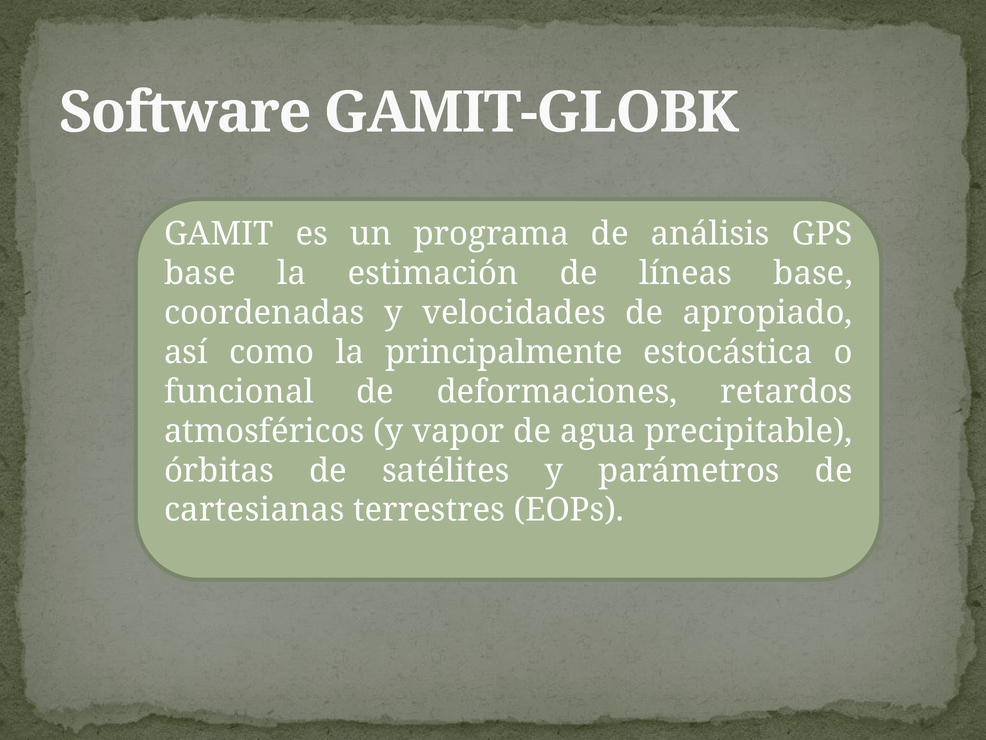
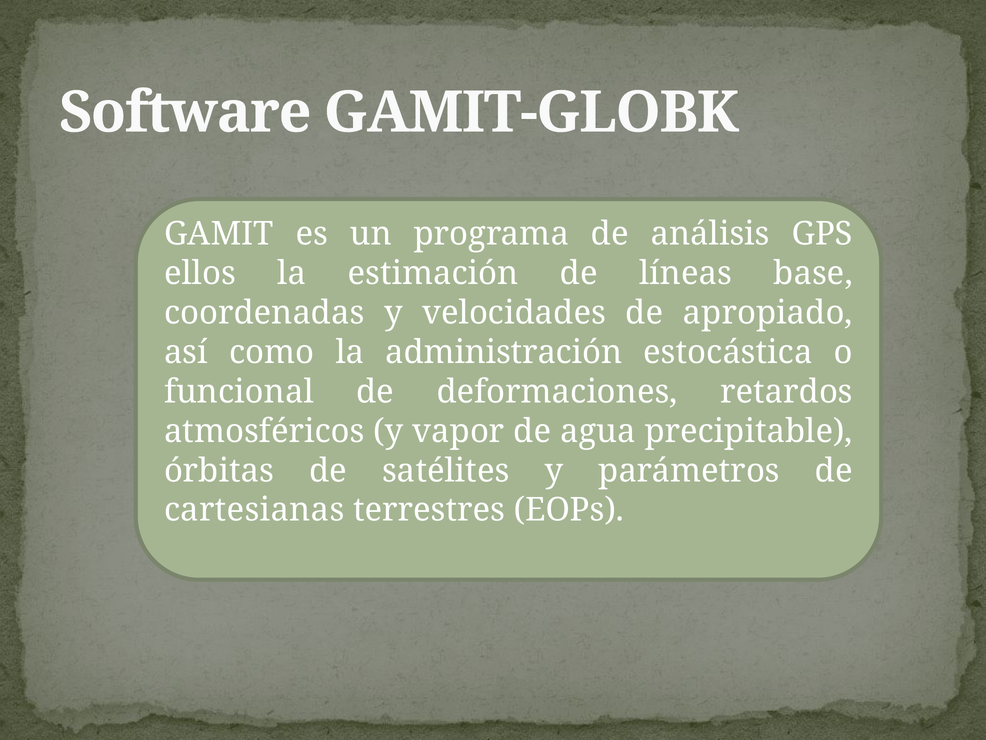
base: base -> ellos (200, 273)
principalmente: principalmente -> administración (504, 352)
